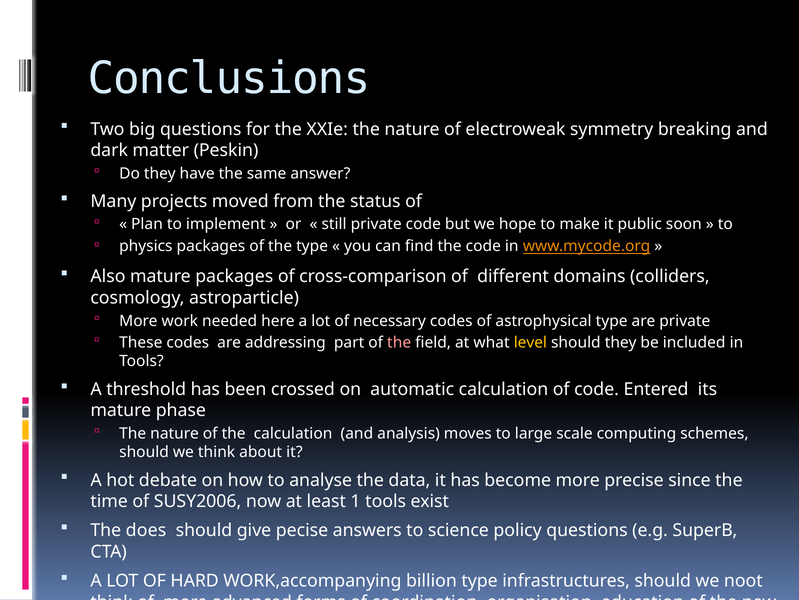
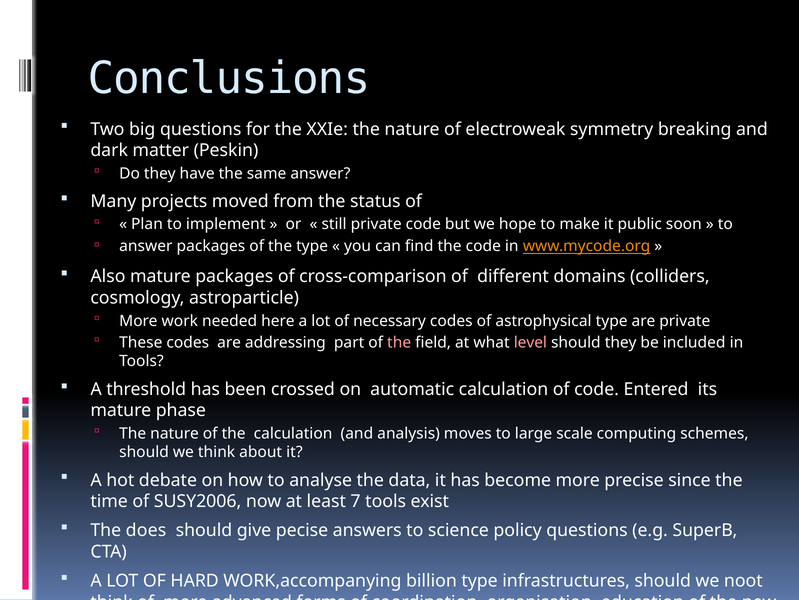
physics: physics -> answer (146, 246)
level colour: yellow -> pink (530, 342)
1: 1 -> 7 (356, 501)
